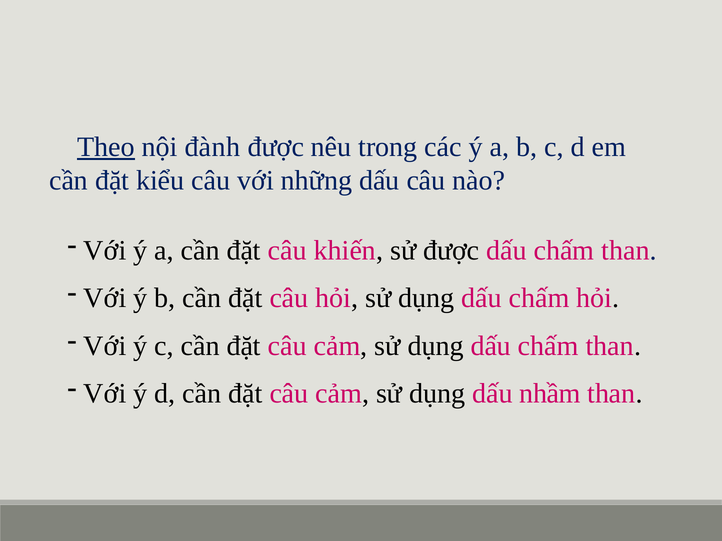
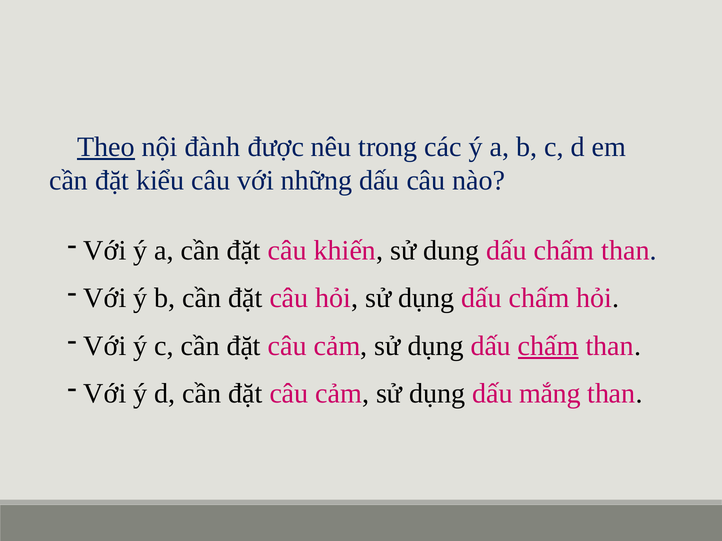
sử được: được -> dung (451, 251)
chấm underline: none -> present (548, 346)
nhầm: nhầm -> mắng (550, 394)
